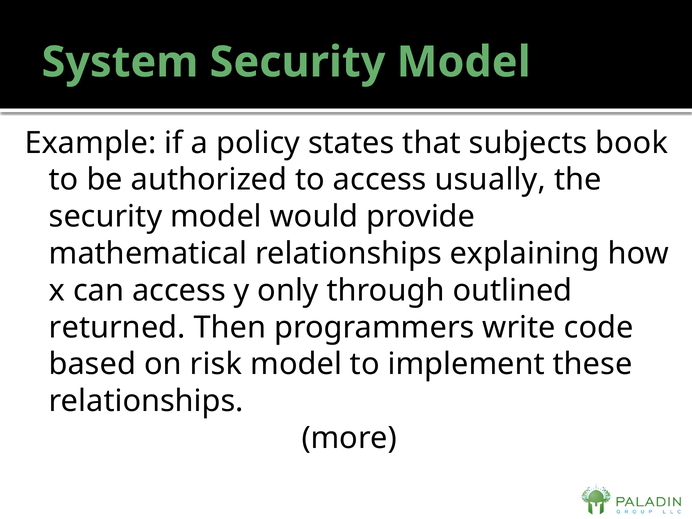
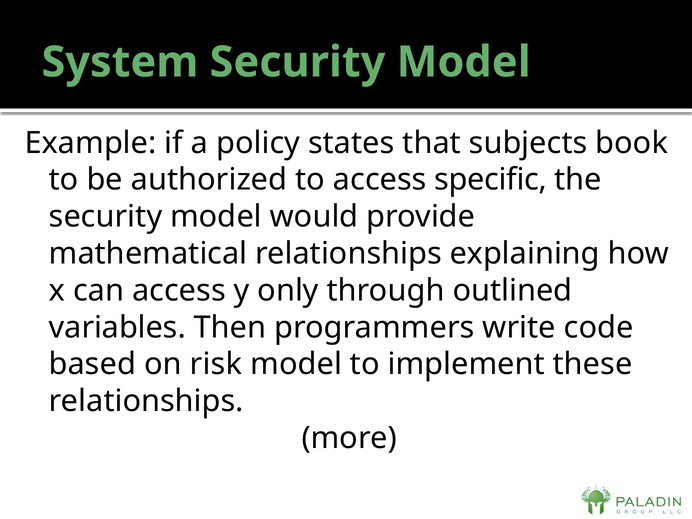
usually: usually -> specific (491, 180)
returned: returned -> variables (117, 327)
